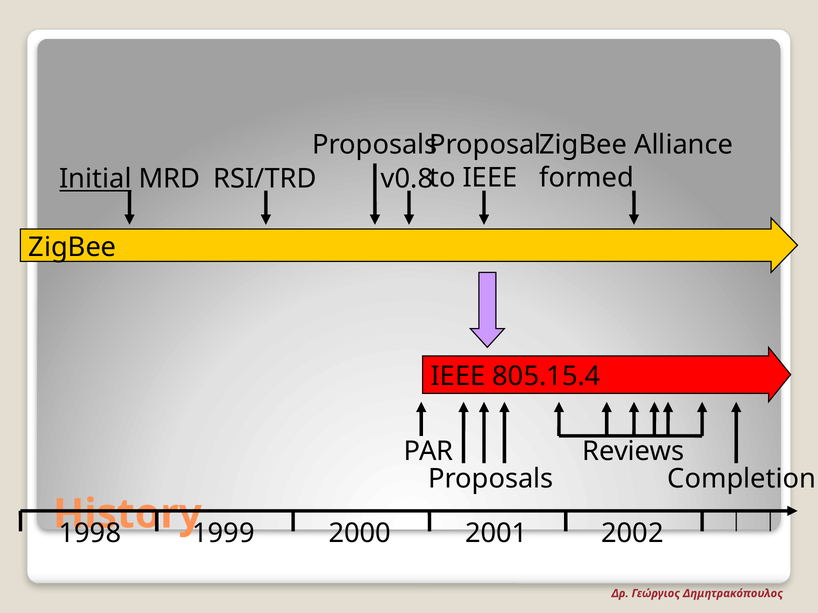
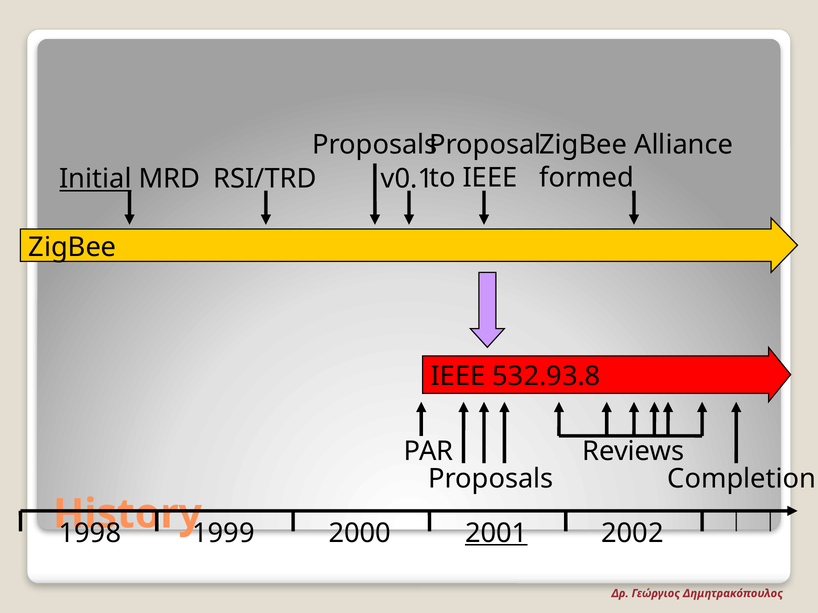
v0.8: v0.8 -> v0.1 (407, 179)
805.15.4: 805.15.4 -> 532.93.8 (546, 377)
2001 underline: none -> present (496, 534)
